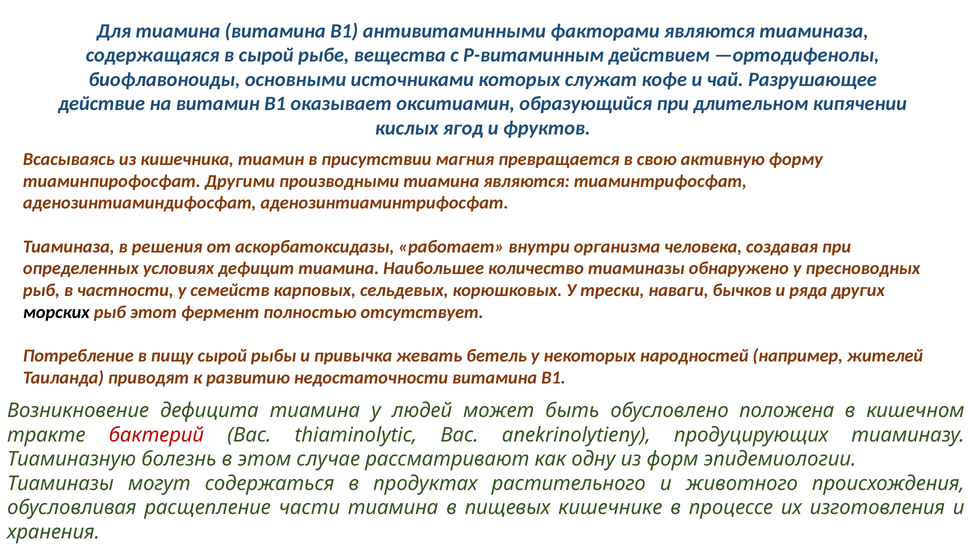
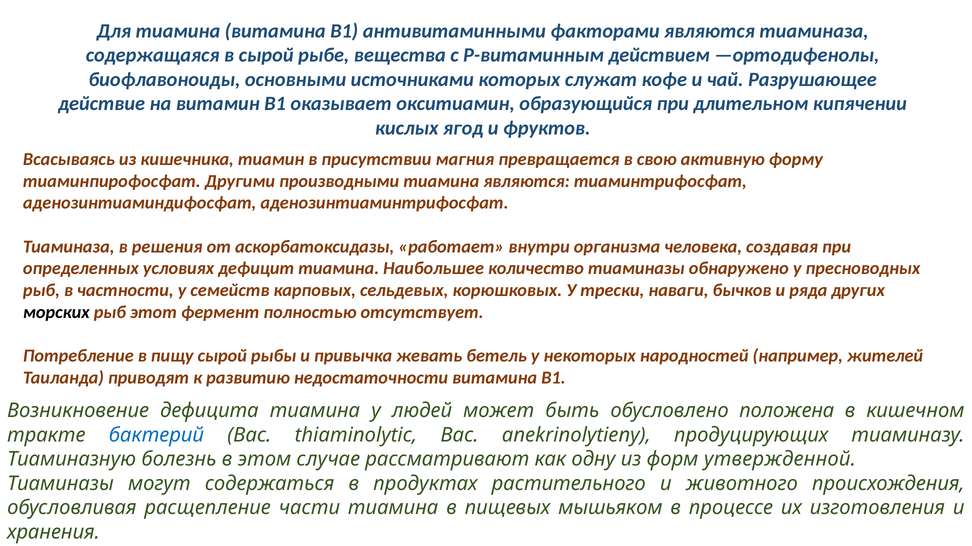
бактерий colour: red -> blue (156, 435)
эпидемиологии: эпидемиологии -> утвержденной (780, 460)
кишечнике: кишечнике -> мышьяком (610, 508)
